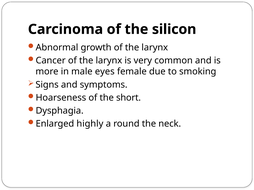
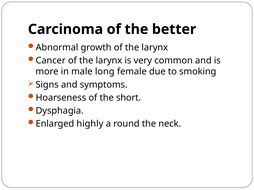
silicon: silicon -> better (174, 29)
eyes: eyes -> long (105, 72)
